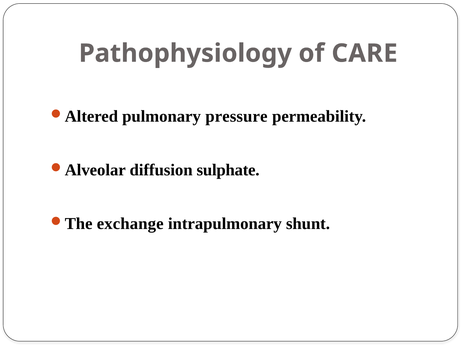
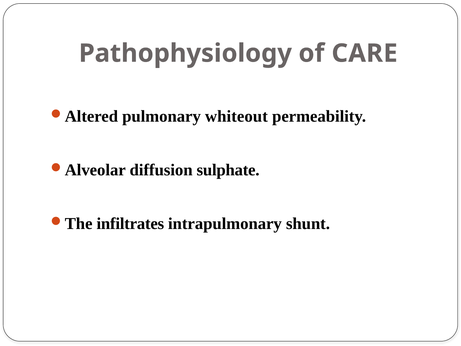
pressure: pressure -> whiteout (236, 116)
exchange: exchange -> infiltrates (130, 224)
